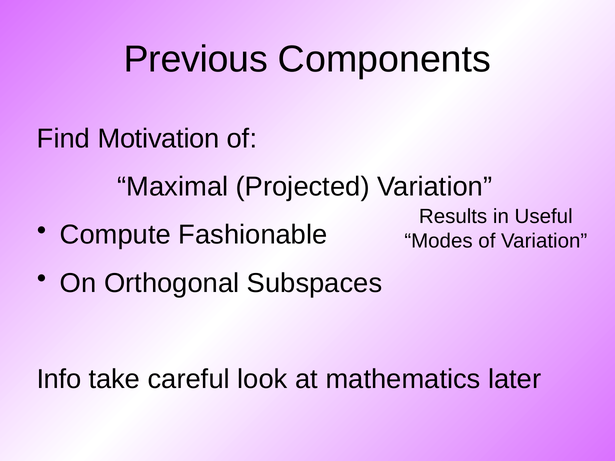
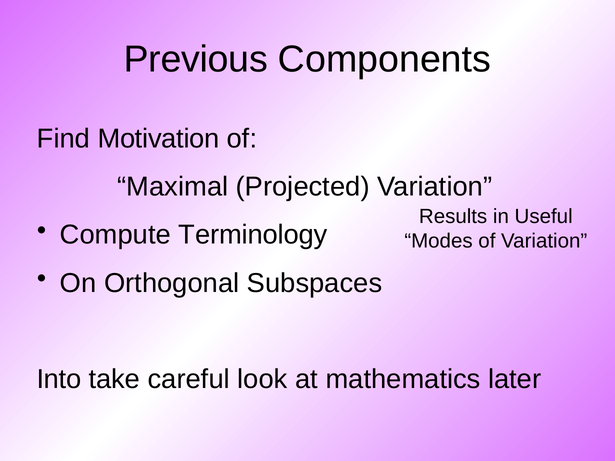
Fashionable: Fashionable -> Terminology (253, 235)
Info: Info -> Into (59, 379)
